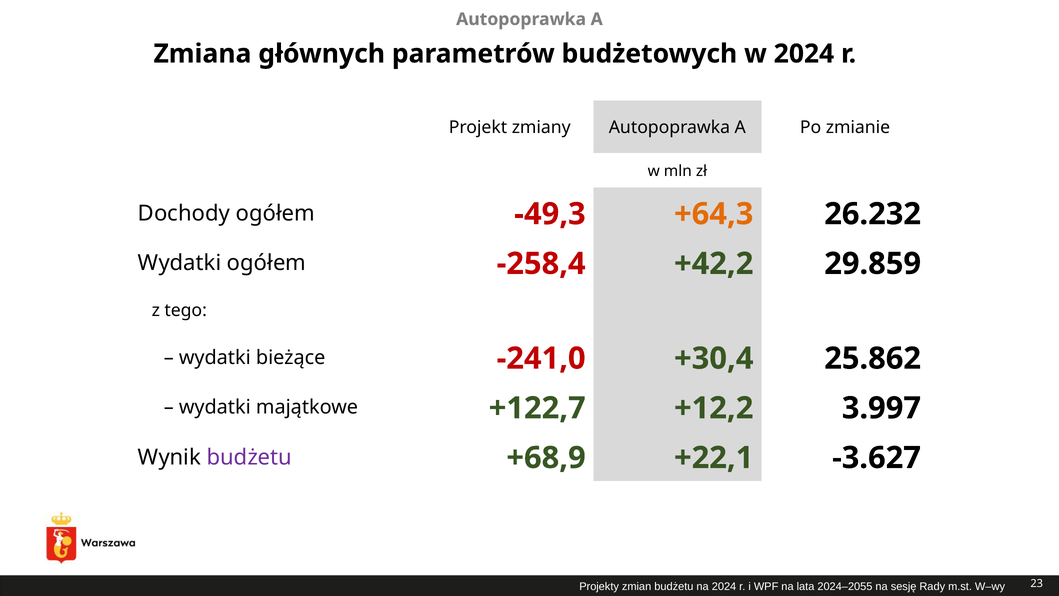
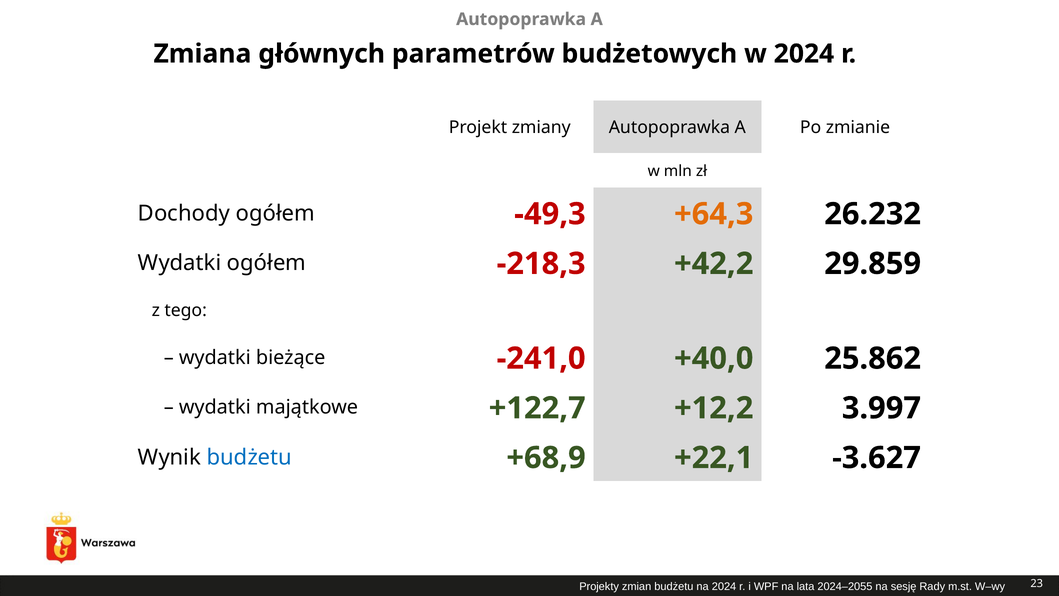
-258,4: -258,4 -> -218,3 (541, 264)
+30,4: +30,4 -> +40,0 (714, 358)
budżetu colour: purple -> blue (249, 457)
